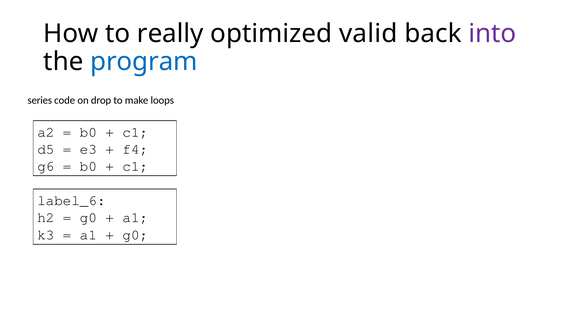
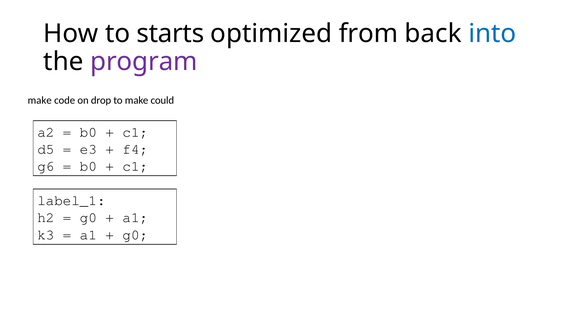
really: really -> starts (170, 34)
valid: valid -> from (368, 34)
into colour: purple -> blue (492, 34)
program colour: blue -> purple (144, 62)
series: series -> make (40, 100)
loops: loops -> could (162, 100)
label_6: label_6 -> label_1 (71, 201)
